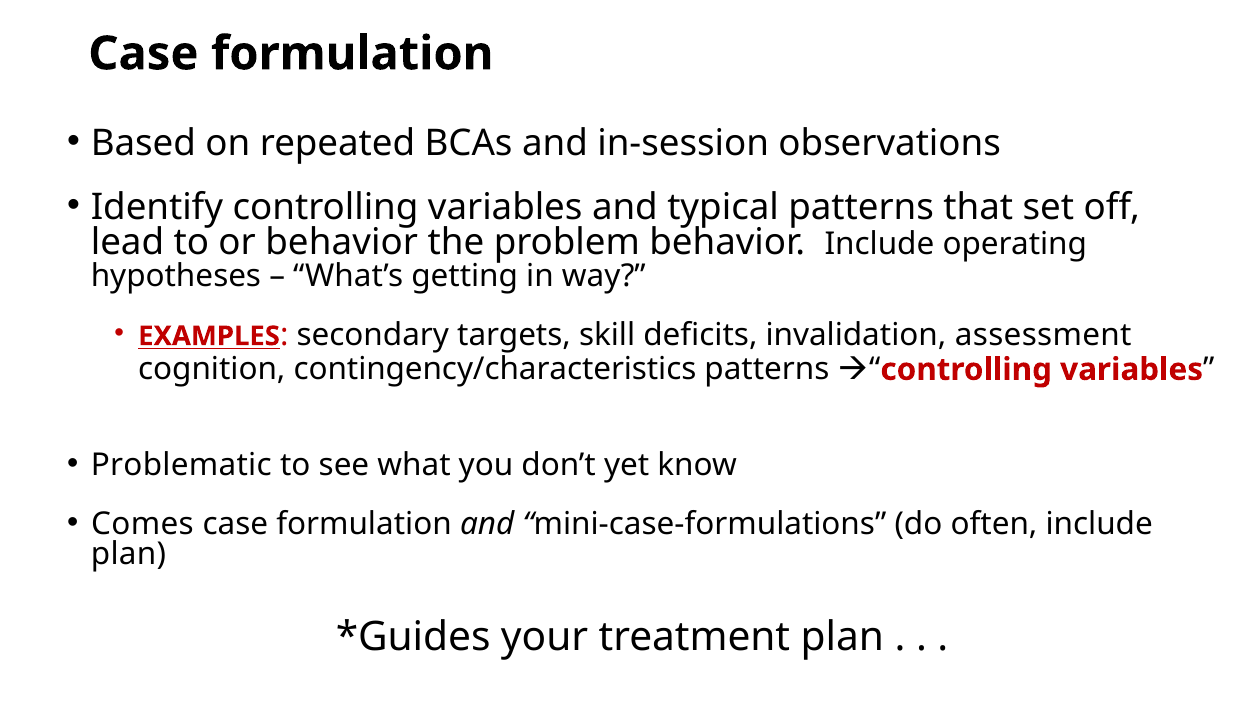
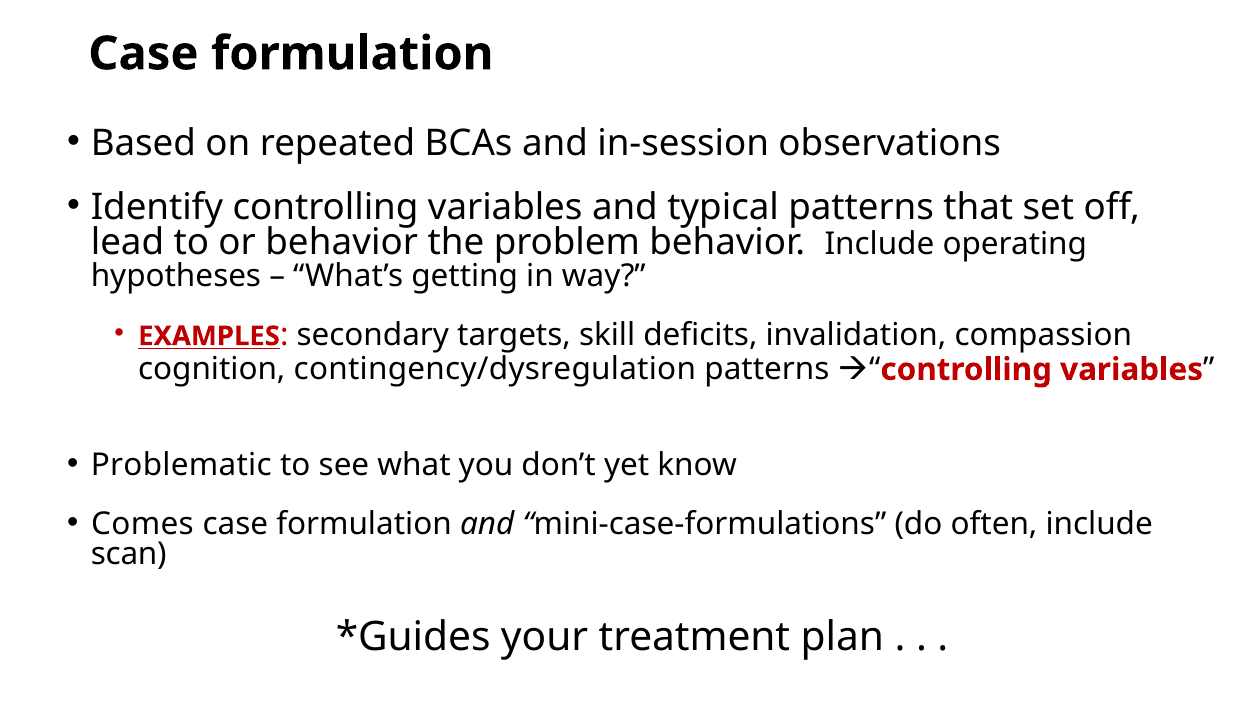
assessment: assessment -> compassion (1043, 335)
contingency/characteristics: contingency/characteristics -> contingency/dysregulation (495, 370)
plan: plan -> scan (129, 555)
